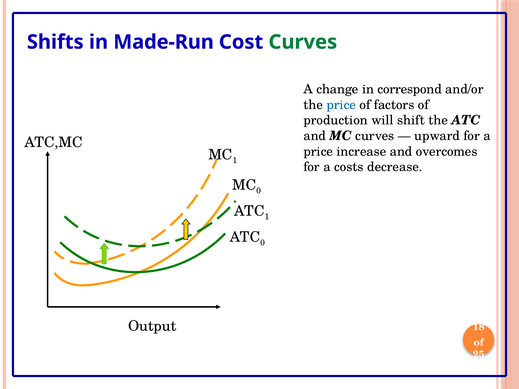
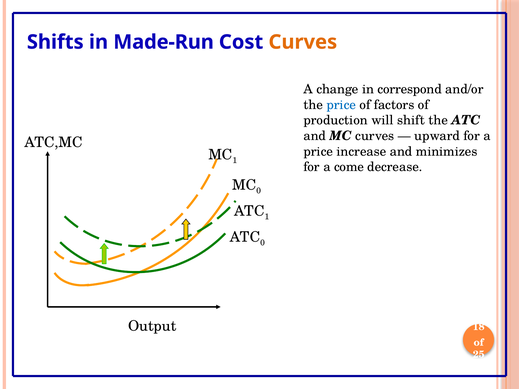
Curves colour: green -> orange (303, 42)
overcomes: overcomes -> minimizes (447, 152)
costs: costs -> come (349, 167)
